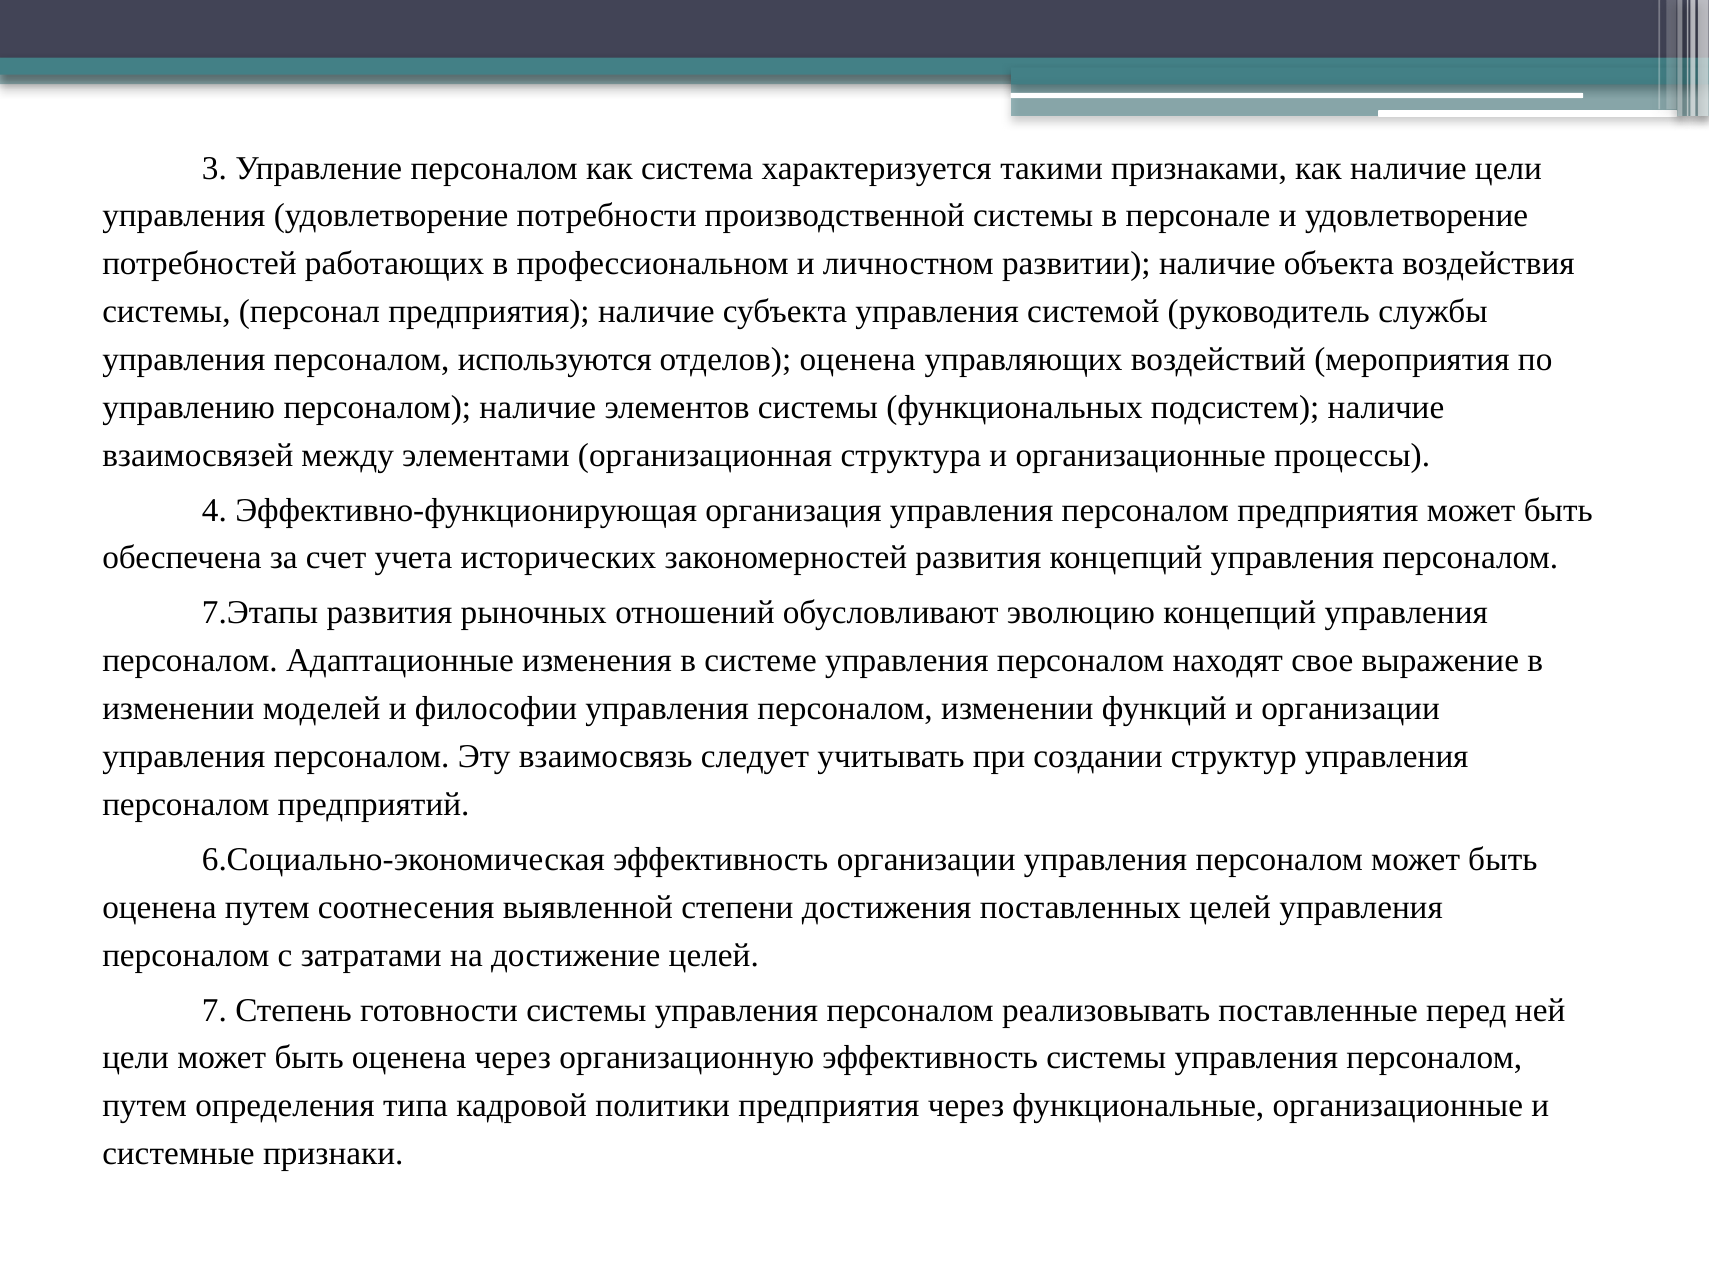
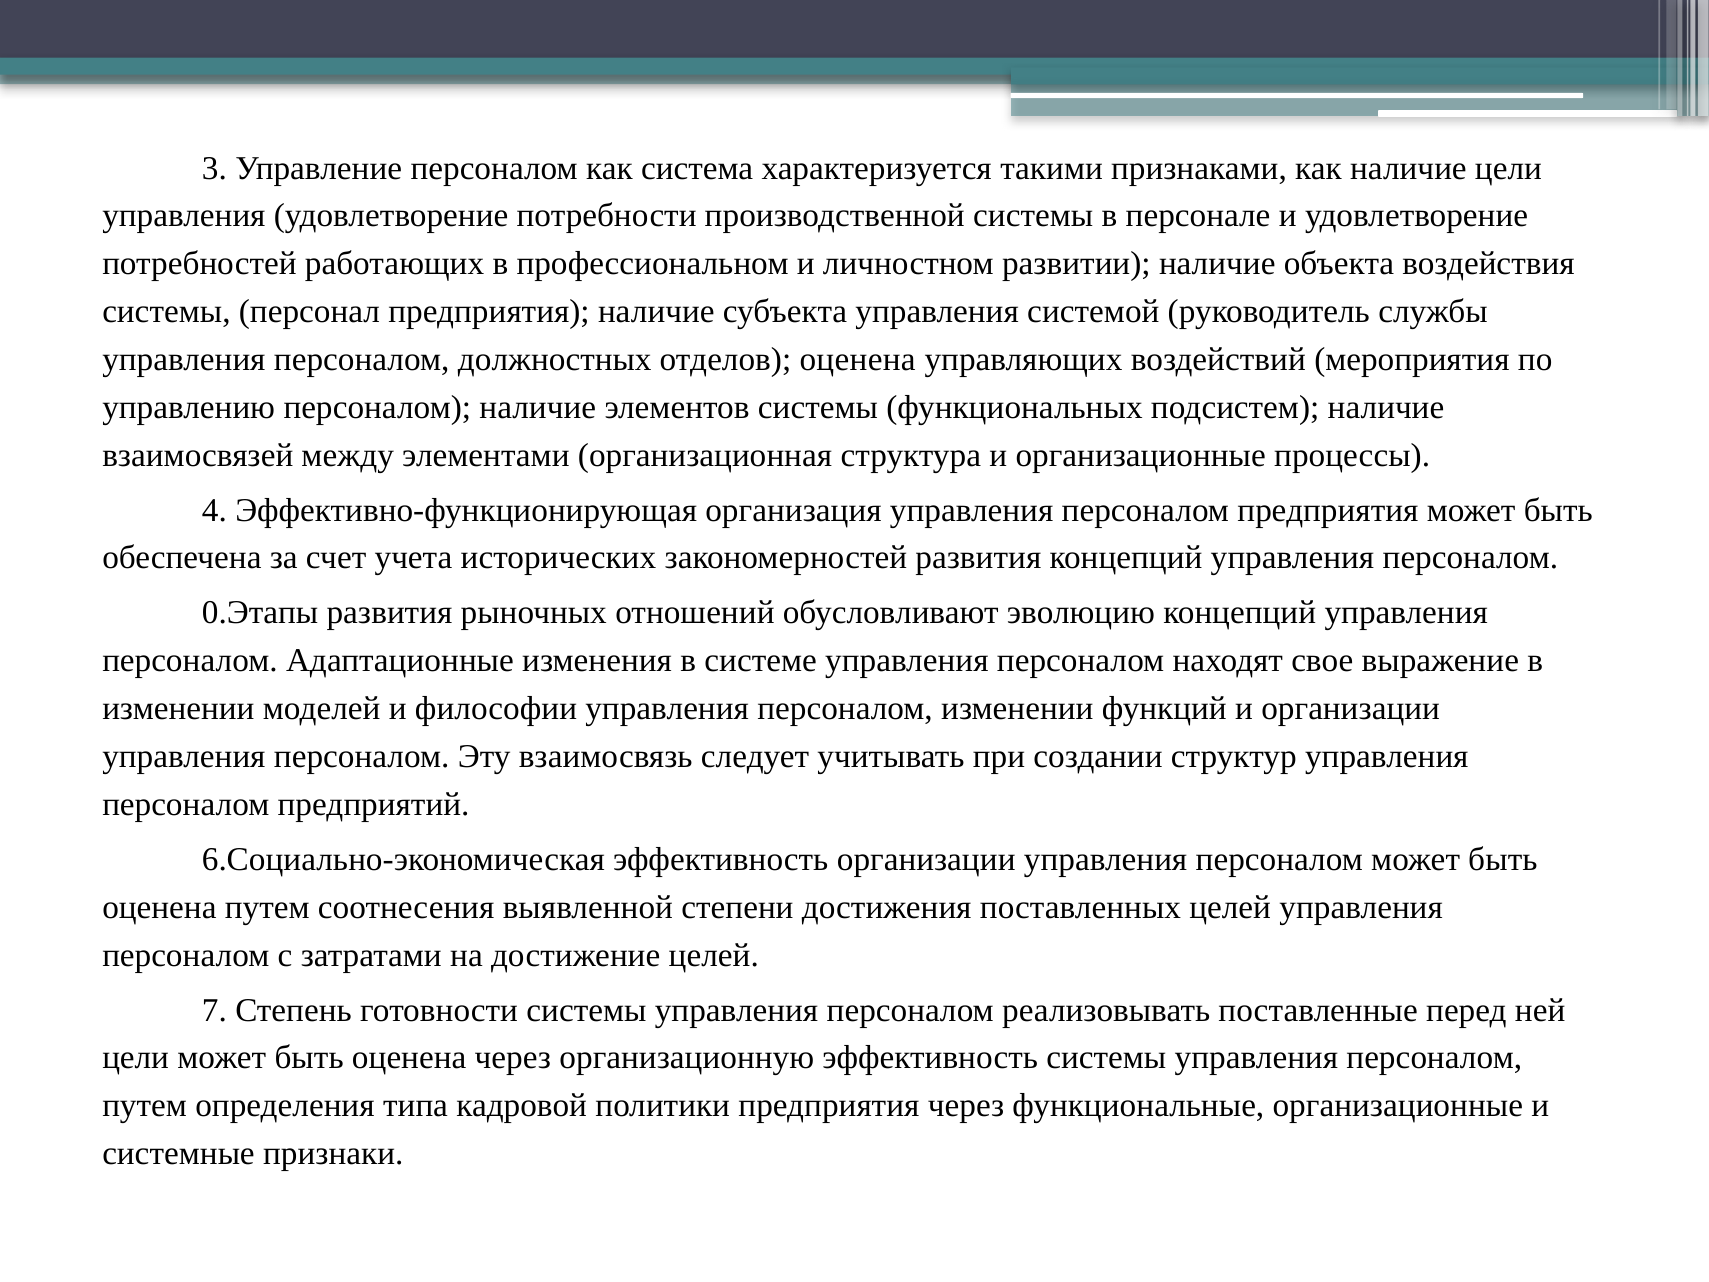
используются: используются -> должностных (555, 359)
7.Этапы: 7.Этапы -> 0.Этапы (260, 613)
